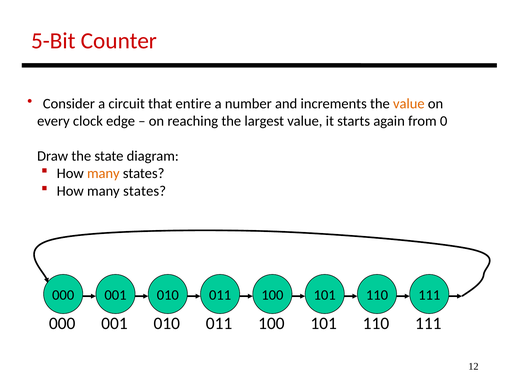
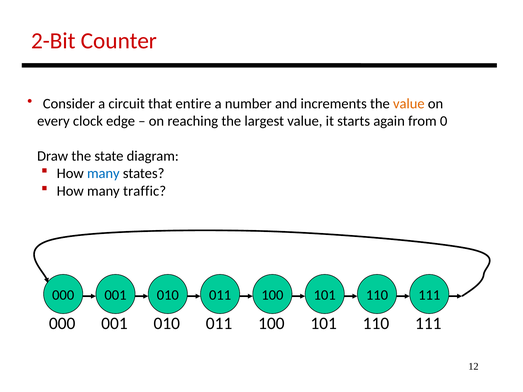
5-Bit: 5-Bit -> 2-Bit (53, 41)
many colour: orange -> blue (103, 174)
states: states -> traffic (145, 191)
